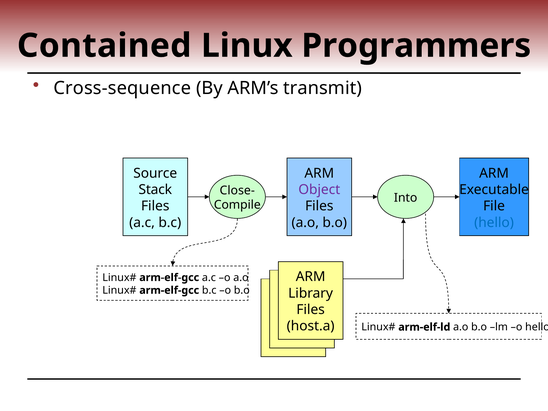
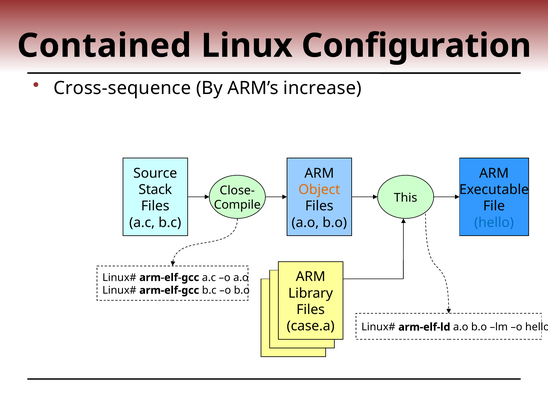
Programmers: Programmers -> Configuration (416, 46)
transmit: transmit -> increase (323, 88)
Object colour: purple -> orange (319, 190)
Into: Into -> This (406, 198)
host.a: host.a -> case.a (311, 326)
